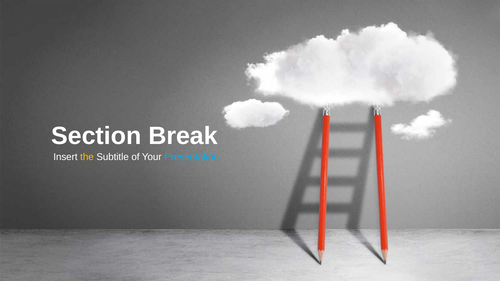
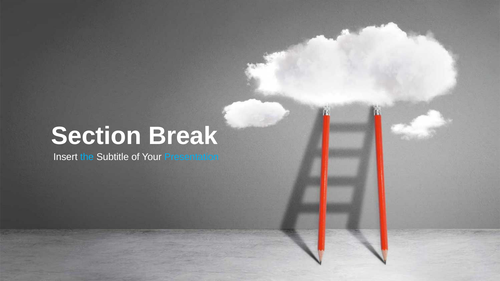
the colour: yellow -> light blue (87, 157)
